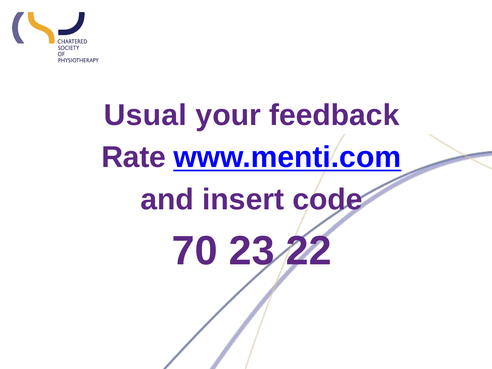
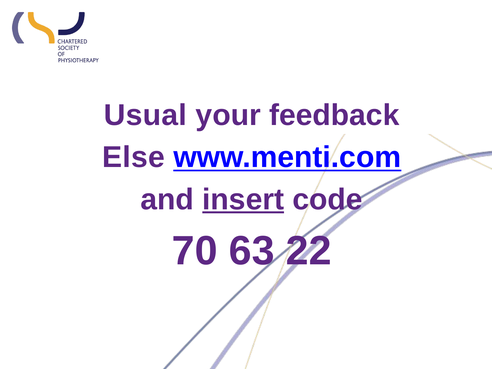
Rate: Rate -> Else (133, 157)
insert underline: none -> present (243, 199)
23: 23 -> 63 (252, 251)
